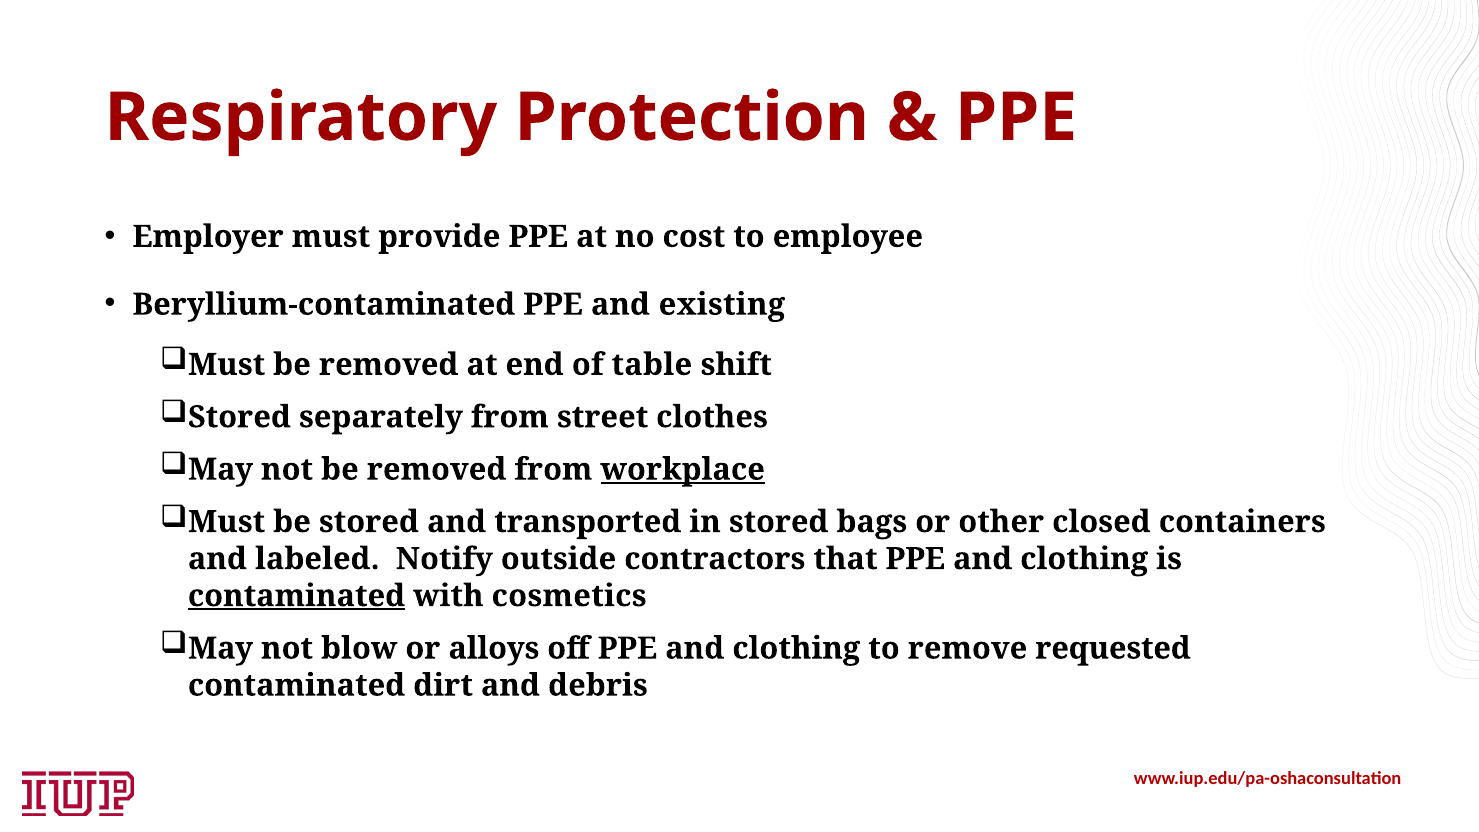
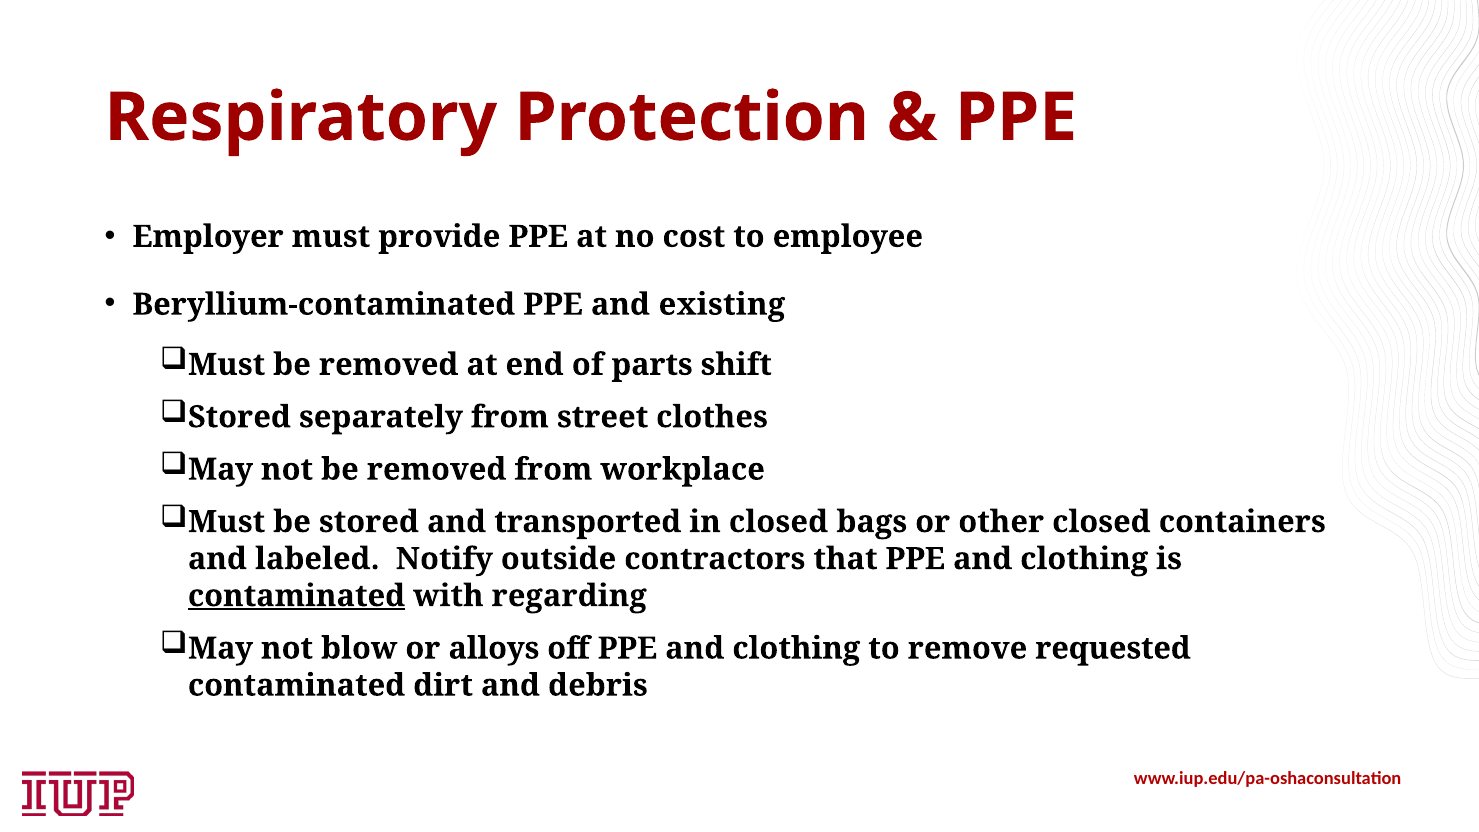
table: table -> parts (652, 365)
workplace underline: present -> none (683, 469)
in stored: stored -> closed (779, 522)
cosmetics: cosmetics -> regarding (569, 596)
